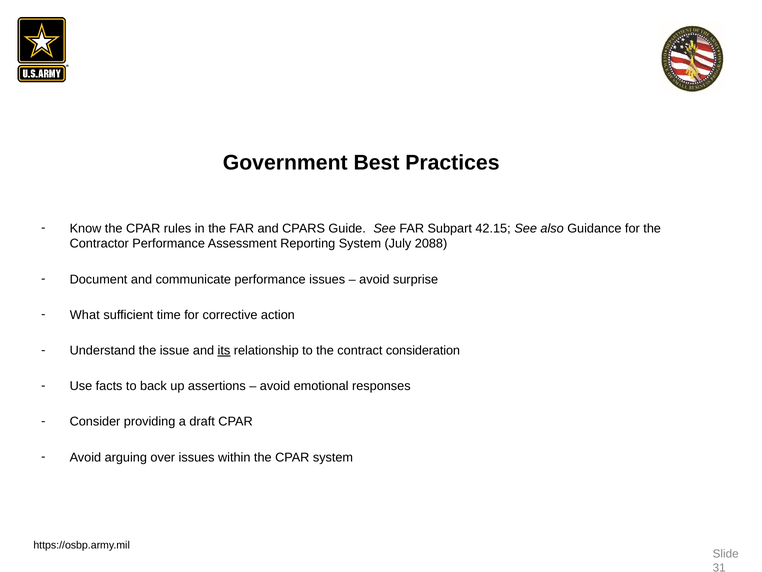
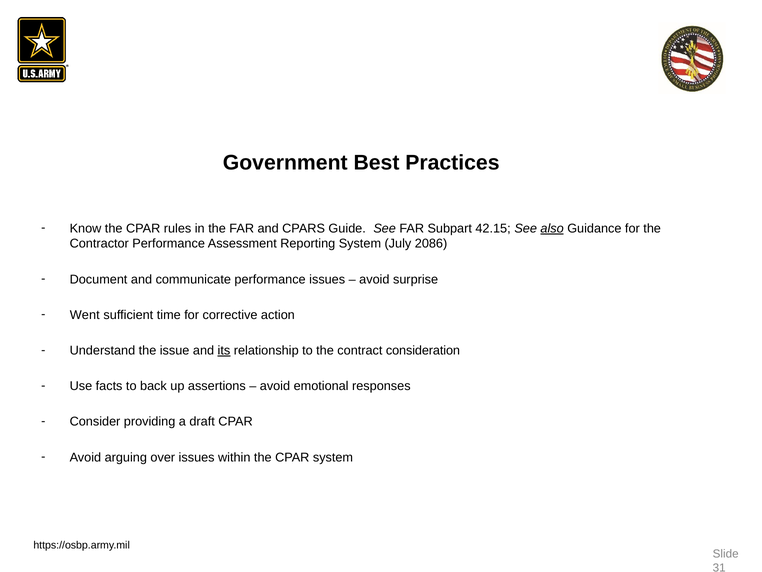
also underline: none -> present (552, 228)
2088: 2088 -> 2086 (431, 243)
What: What -> Went (85, 315)
